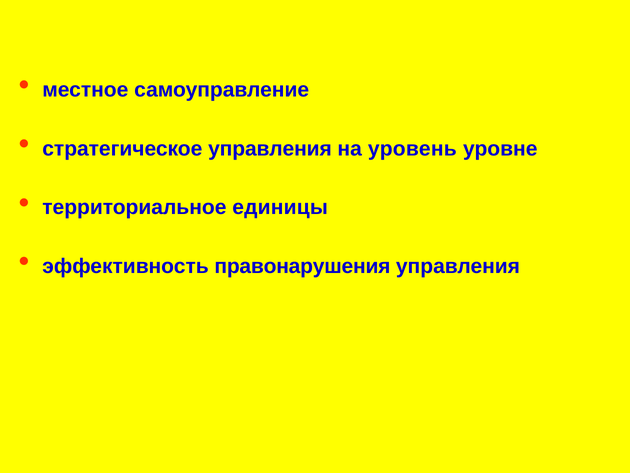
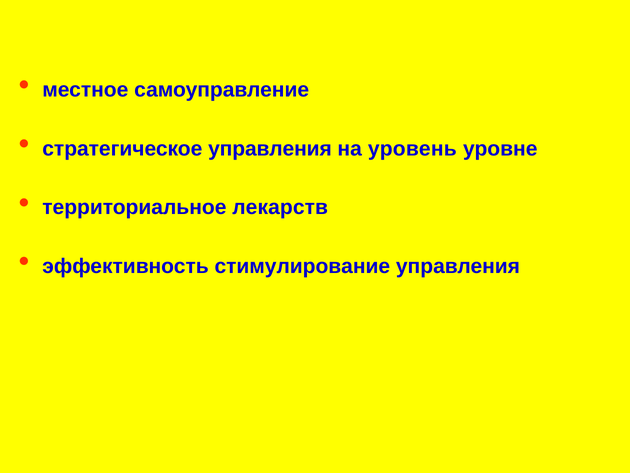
единицы: единицы -> лекарств (280, 207)
правонарушения: правонарушения -> стимулирование (302, 266)
